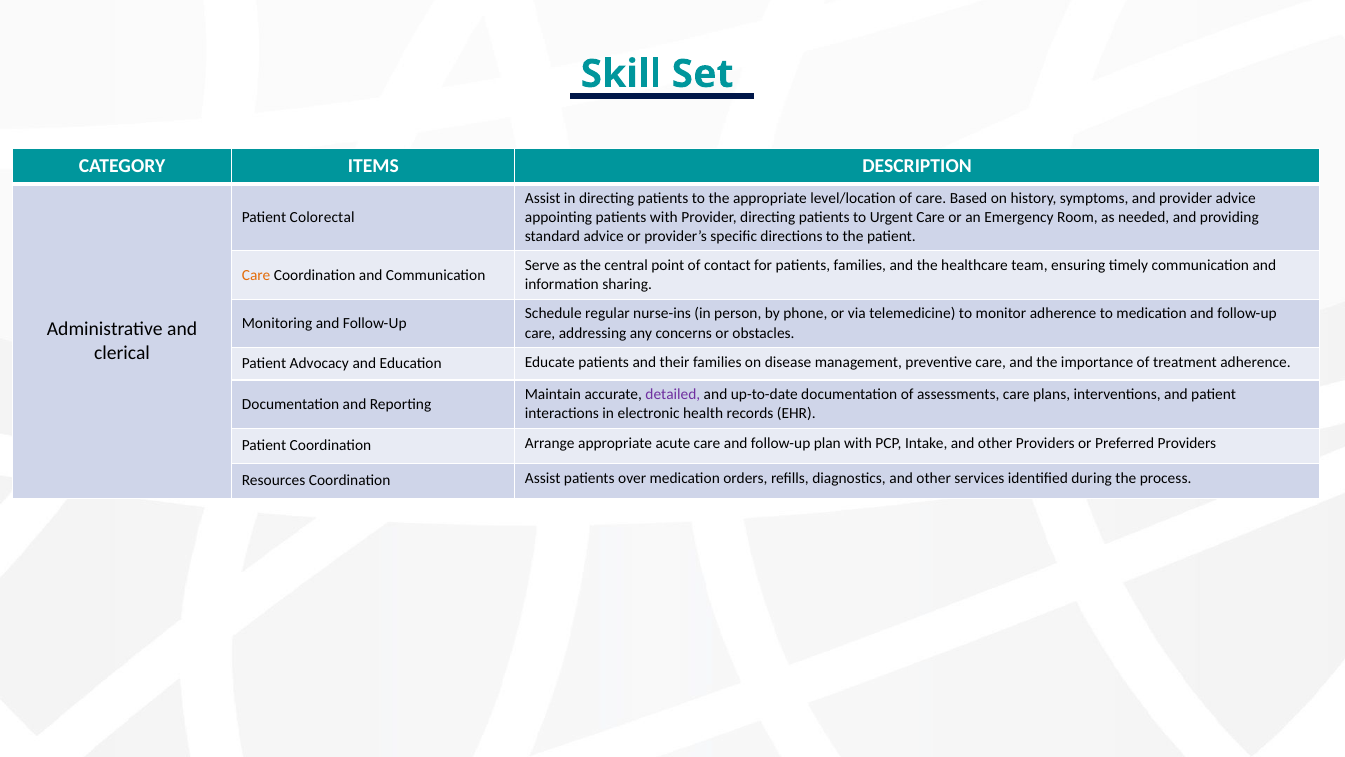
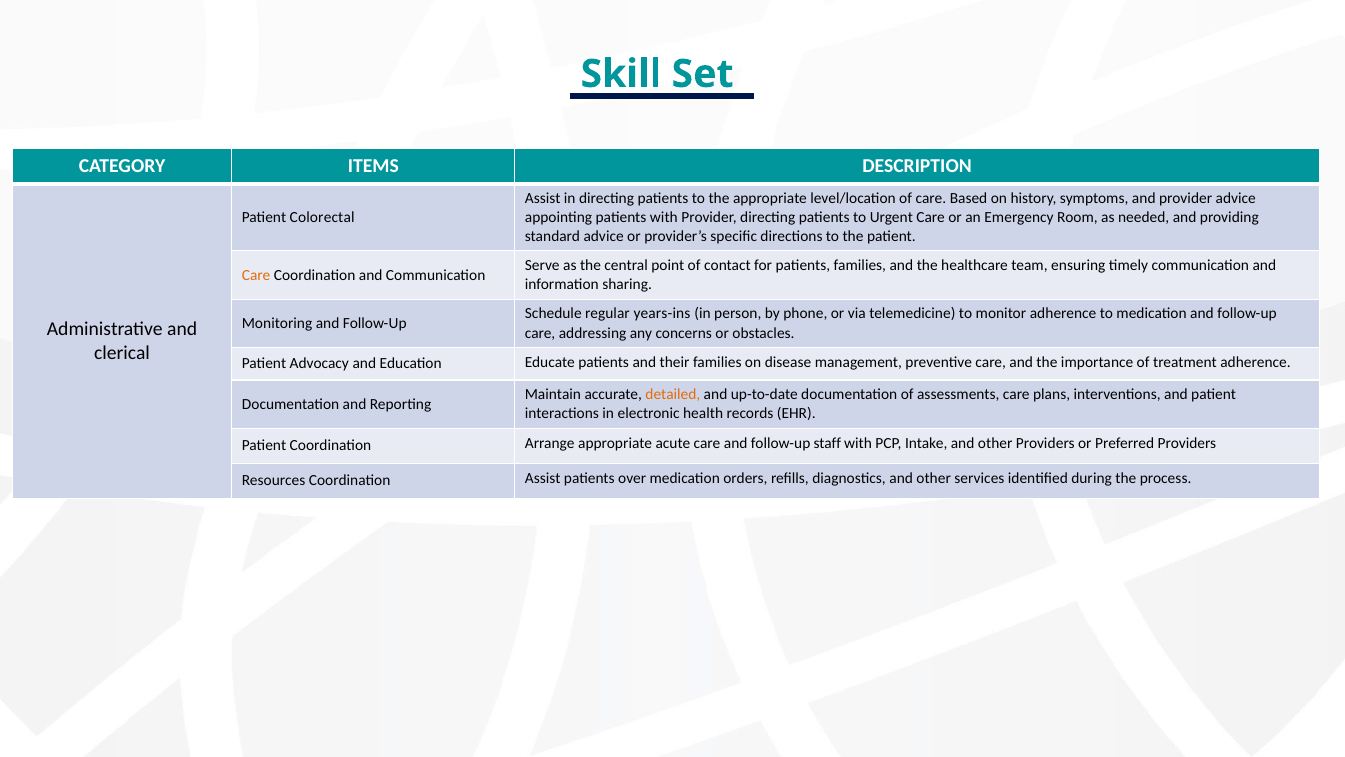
nurse-ins: nurse-ins -> years-ins (662, 314)
detailed colour: purple -> orange (673, 395)
plan: plan -> staff (827, 443)
